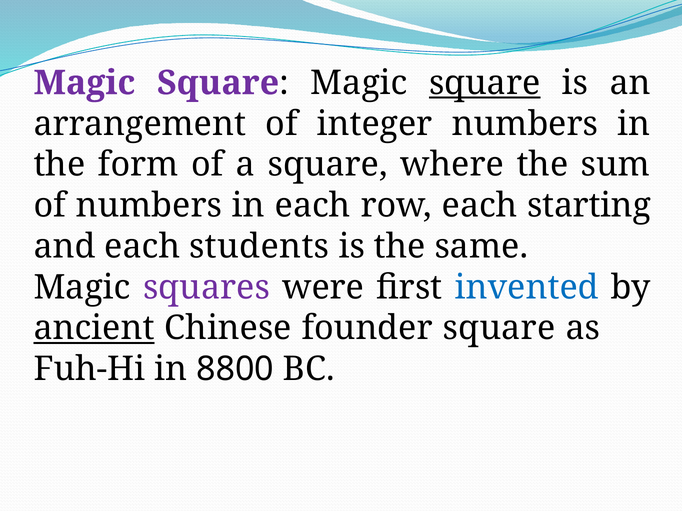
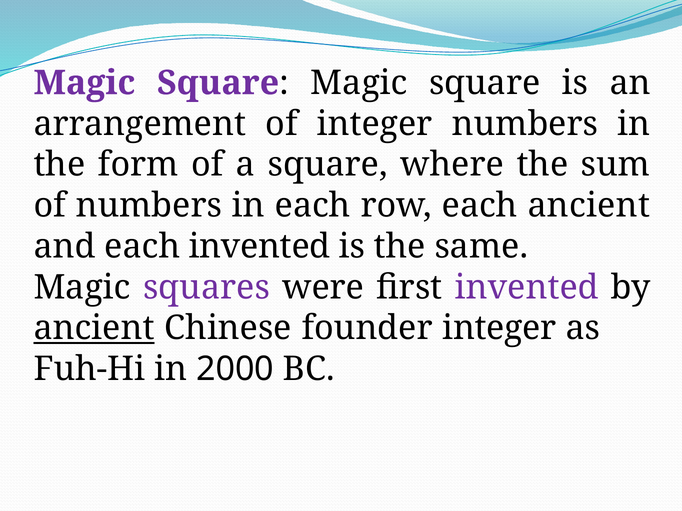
square underline: present -> none (485, 83)
each starting: starting -> ancient (589, 206)
each students: students -> invented (260, 247)
invented colour: blue -> purple (527, 288)
founder square: square -> integer (499, 329)
8800: 8800 -> 2000 (235, 369)
